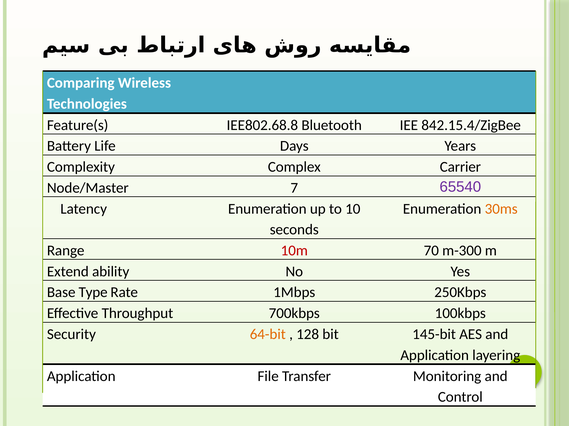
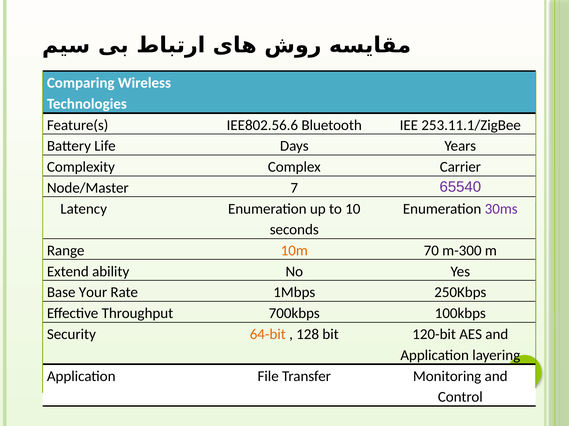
IEE802.68.8: IEE802.68.8 -> IEE802.56.6 (262, 125)
842.15.4/ZigBee: 842.15.4/ZigBee -> 253.11.1/ZigBee (471, 125)
30ms colour: orange -> purple (501, 209)
10m colour: red -> orange (294, 251)
Type: Type -> Your (93, 293)
145-bit: 145-bit -> 120-bit (434, 335)
